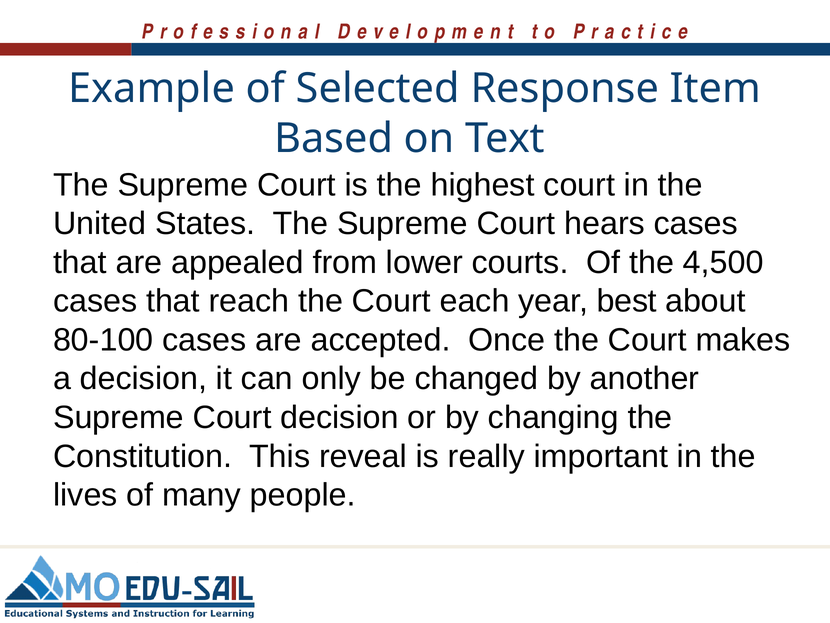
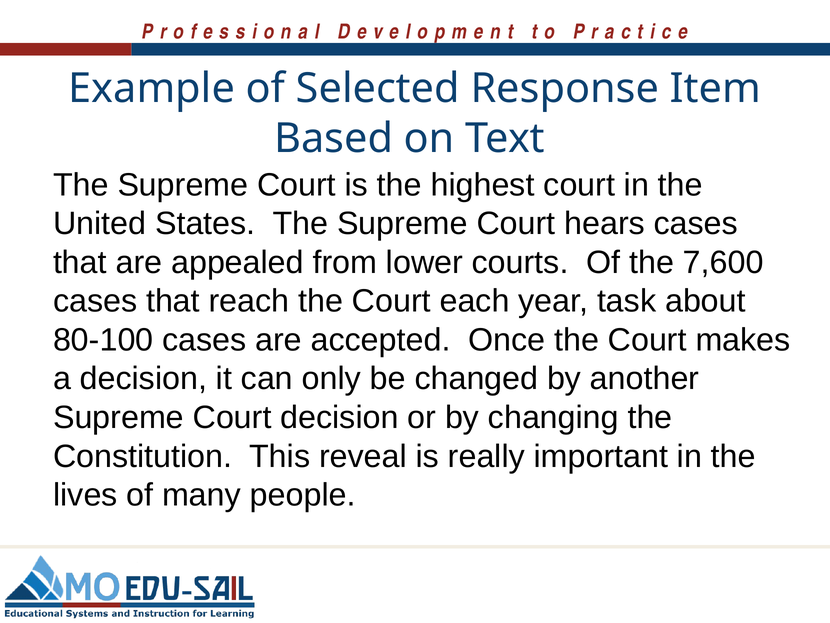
4,500: 4,500 -> 7,600 (723, 262)
best: best -> task (627, 301)
